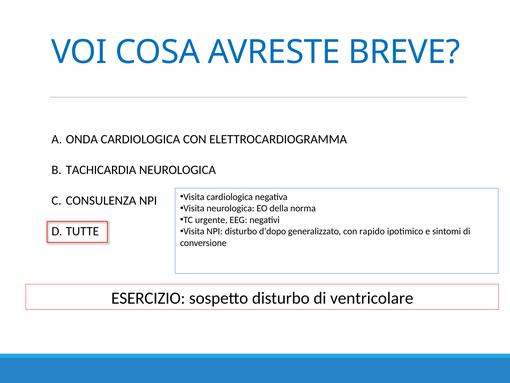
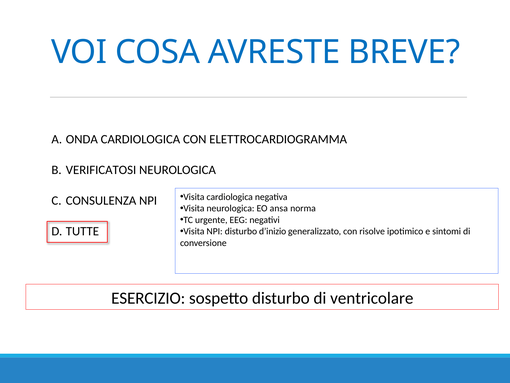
TACHICARDIA: TACHICARDIA -> VERIFICATOSI (101, 170)
della: della -> ansa (279, 208)
d’dopo: d’dopo -> d’inizio (273, 231)
rapido: rapido -> risolve (372, 231)
